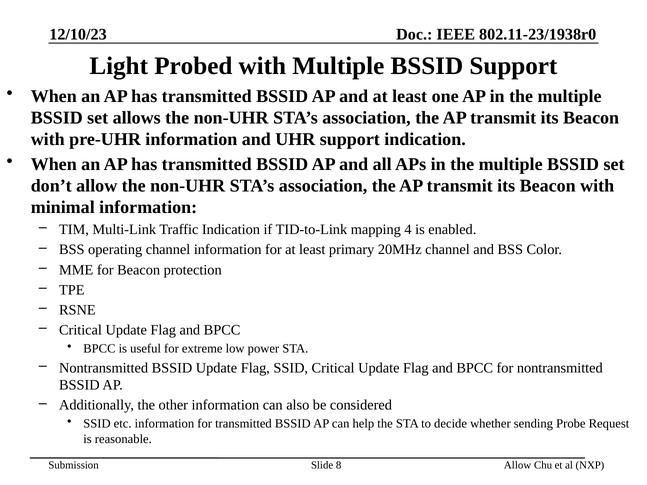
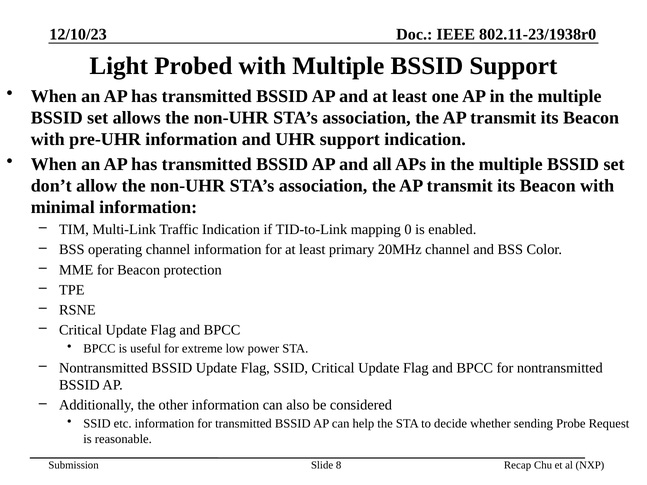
4: 4 -> 0 (408, 230)
Allow: Allow -> Recap (518, 465)
